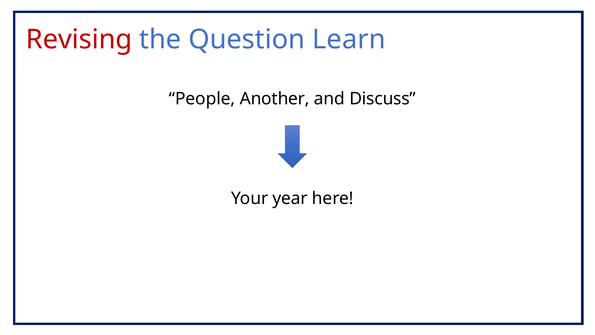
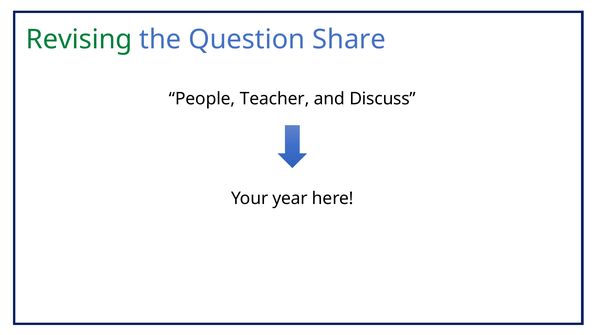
Revising colour: red -> green (79, 39)
Learn: Learn -> Share (349, 39)
Another: Another -> Teacher (275, 99)
